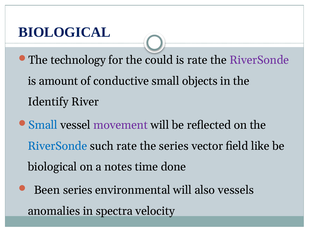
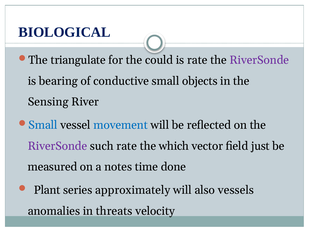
technology: technology -> triangulate (78, 60)
amount: amount -> bearing (58, 81)
Identify: Identify -> Sensing (48, 102)
movement colour: purple -> blue (121, 125)
RiverSonde colour: blue -> purple (57, 146)
the series: series -> which (174, 146)
like: like -> just (260, 146)
biological: biological -> measured (52, 167)
Been: Been -> Plant (47, 190)
environmental: environmental -> approximately (133, 190)
spectra: spectra -> threats (114, 211)
